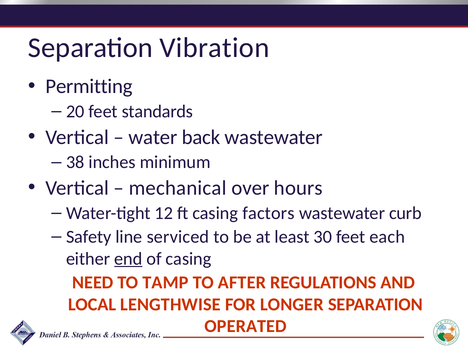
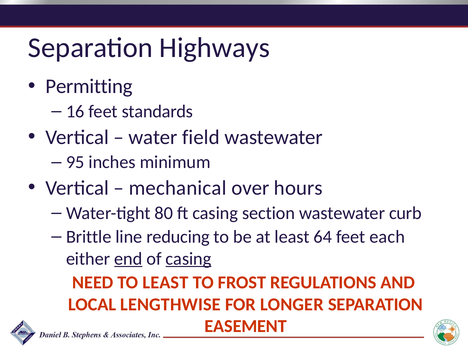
Vibration: Vibration -> Highways (215, 48)
20: 20 -> 16 (75, 112)
back: back -> field (201, 137)
38: 38 -> 95 (75, 162)
12: 12 -> 80 (164, 213)
factors: factors -> section (269, 213)
Safety: Safety -> Brittle (89, 237)
serviced: serviced -> reducing (178, 237)
30: 30 -> 64 (323, 237)
casing underline: none -> present (189, 259)
TO TAMP: TAMP -> LEAST (165, 283)
AFTER: AFTER -> FROST (242, 283)
OPERATED: OPERATED -> EASEMENT (246, 326)
